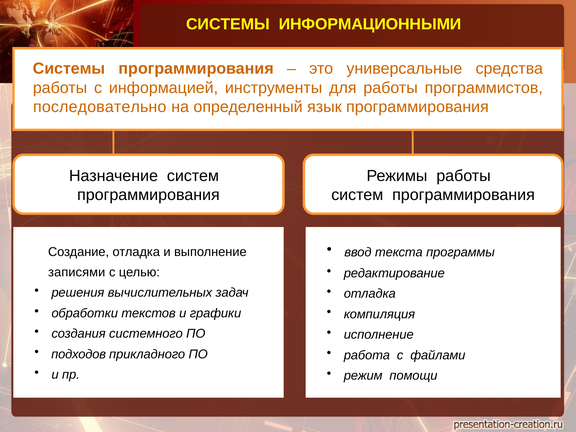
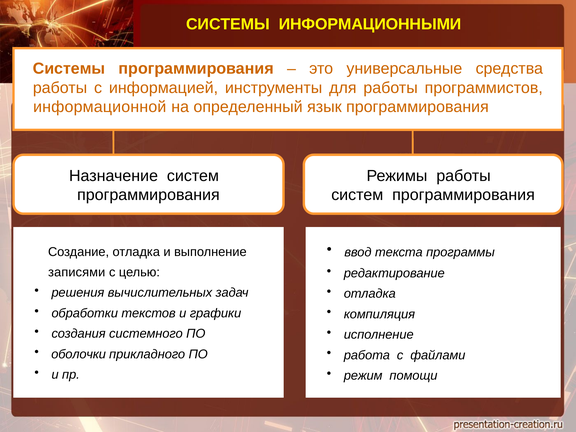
последовательно: последовательно -> информационной (100, 107)
подходов: подходов -> оболочки (79, 354)
